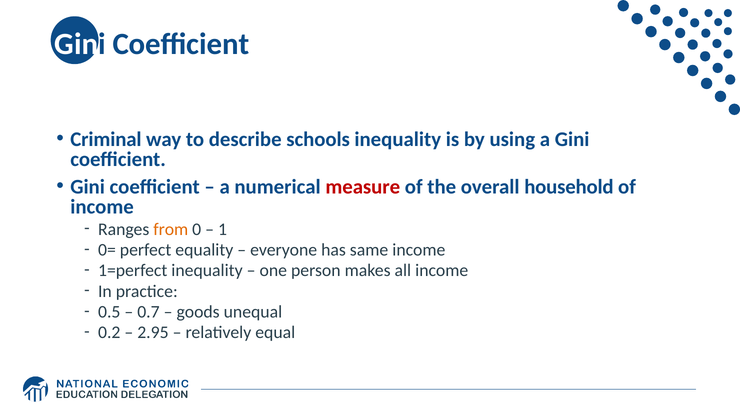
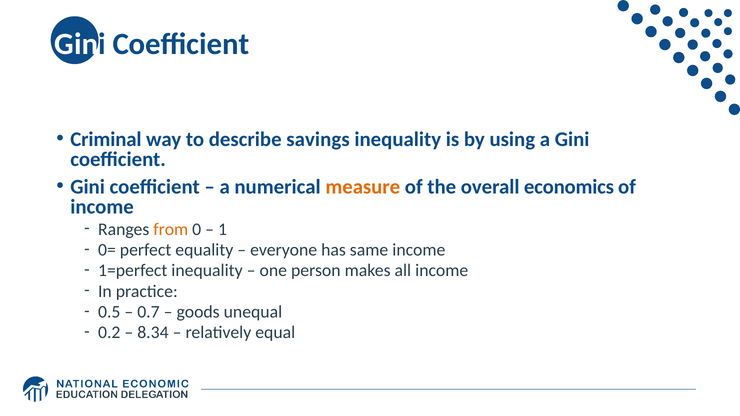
schools: schools -> savings (318, 139)
measure colour: red -> orange (363, 187)
household: household -> economics (569, 187)
2.95: 2.95 -> 8.34 (153, 333)
